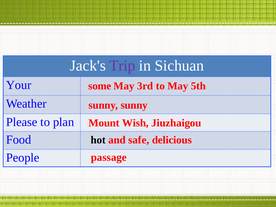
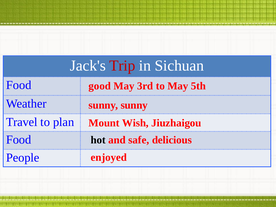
Trip colour: purple -> red (122, 66)
Your: Your -> Food (19, 85)
some: some -> good (100, 86)
Please: Please -> Travel (22, 122)
passage: passage -> enjoyed (109, 157)
